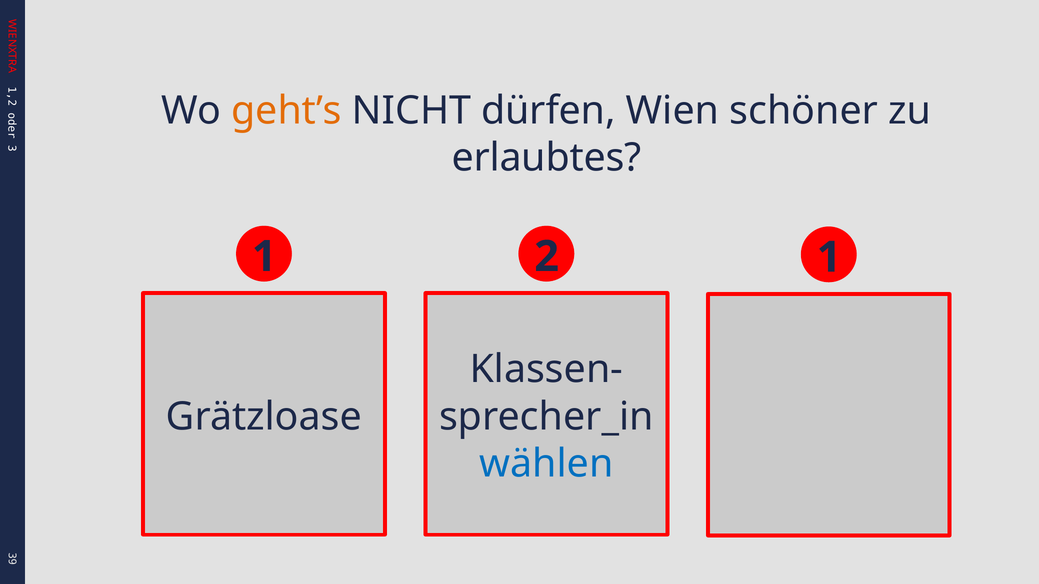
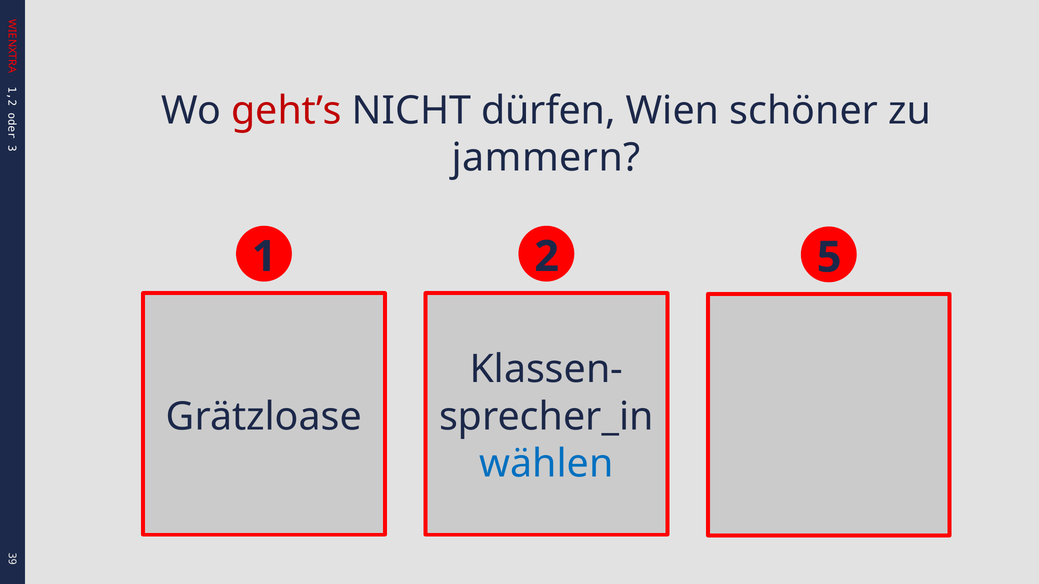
geht’s colour: orange -> red (287, 111)
erlaubtes: erlaubtes -> jammern (546, 158)
1 1: 1 -> 5 (829, 258)
